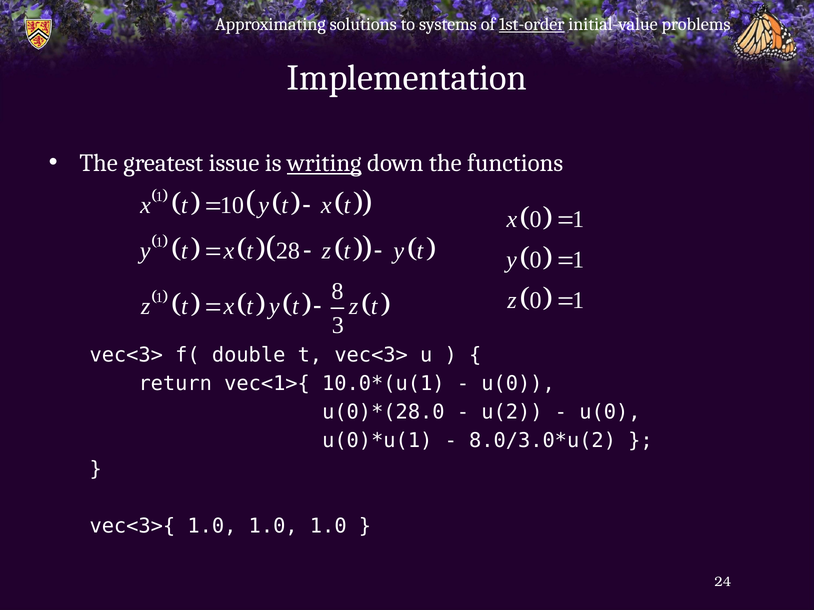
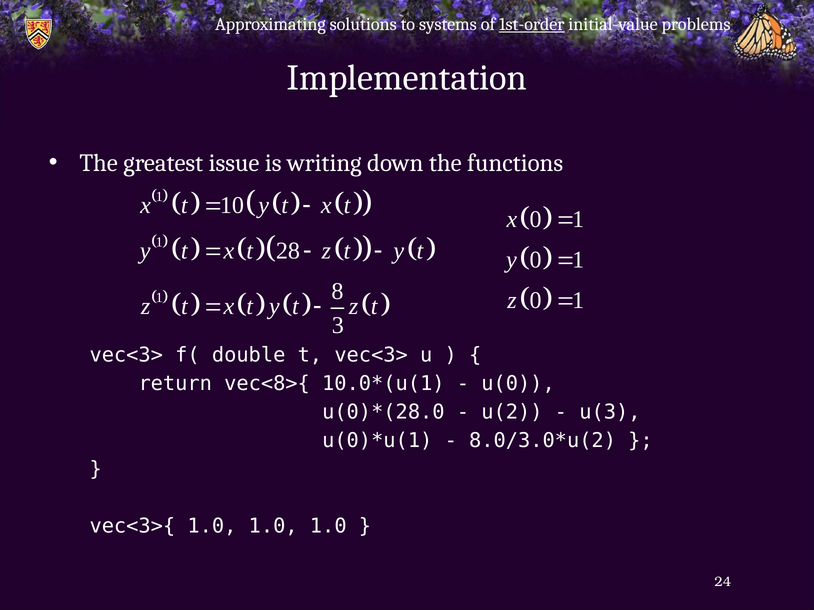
writing underline: present -> none (324, 163)
vec<1>{: vec<1>{ -> vec<8>{ (267, 384)
u(0: u(0 -> u(3 (610, 412)
